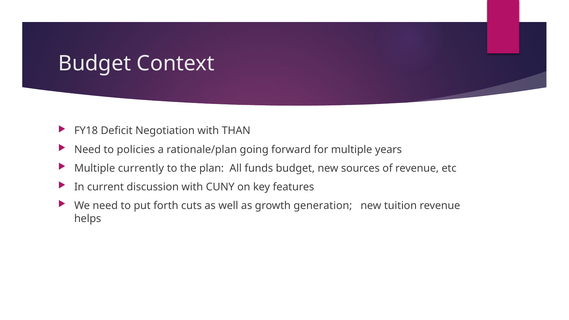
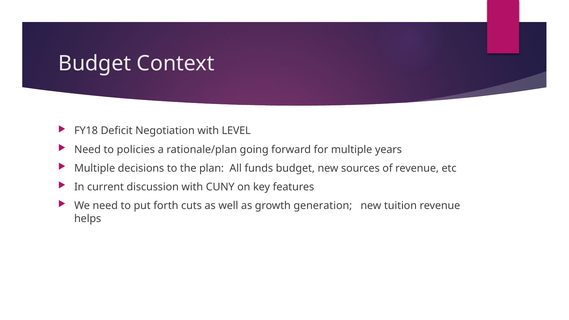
THAN: THAN -> LEVEL (236, 131)
currently: currently -> decisions (141, 168)
